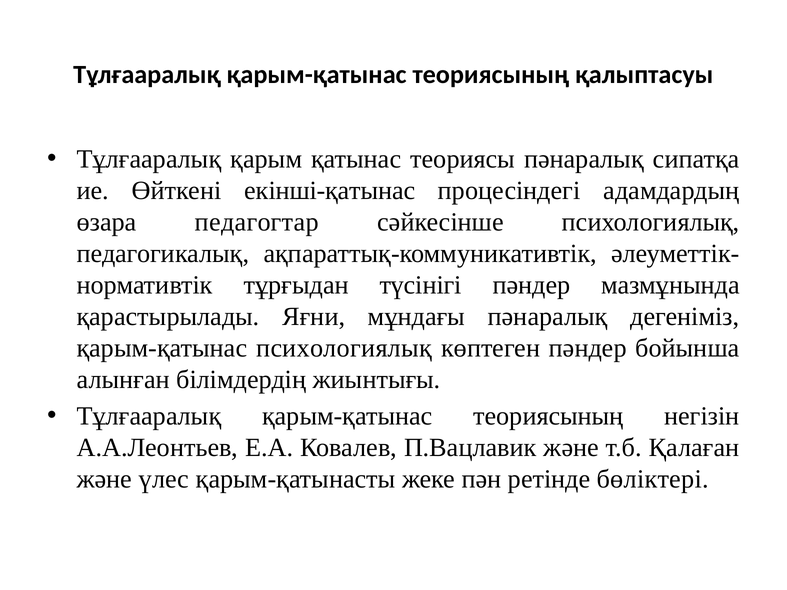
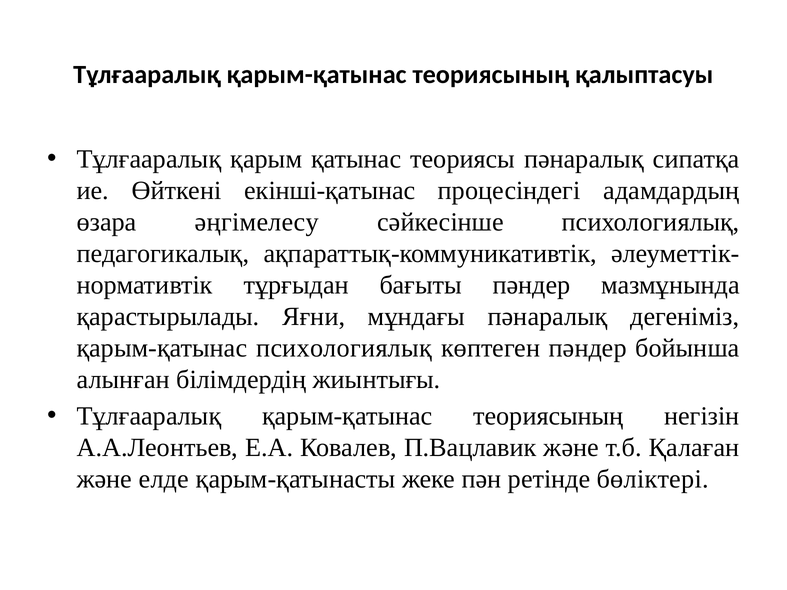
педагогтар: педагогтар -> әңгімелесу (257, 222)
түсінігі: түсінігі -> бағыты (421, 285)
үлес: үлес -> елде (164, 479)
